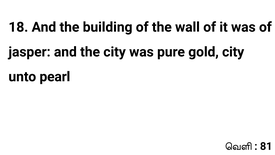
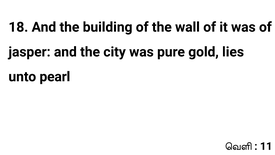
gold city: city -> lies (233, 52)
81: 81 -> 11 (266, 146)
